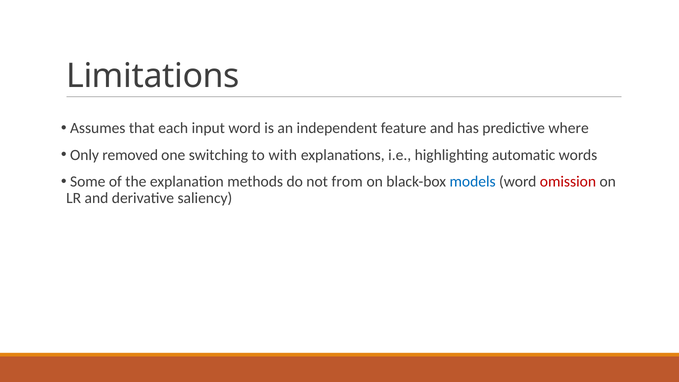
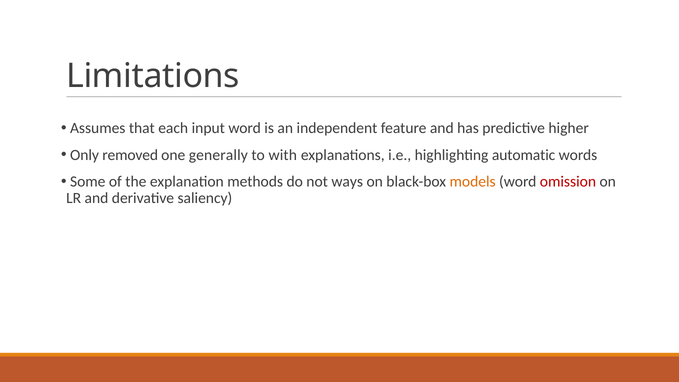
where: where -> higher (569, 128)
switching: switching -> generally (218, 155)
from: from -> ways (347, 182)
models colour: blue -> orange (473, 182)
